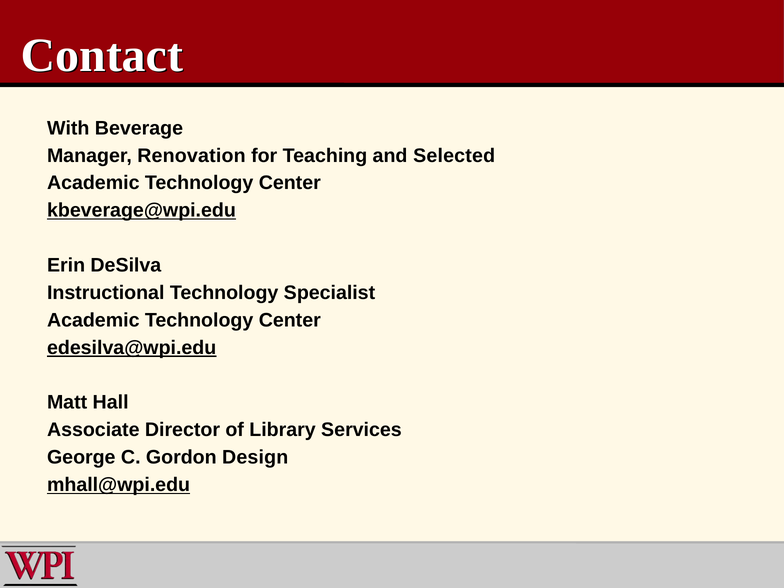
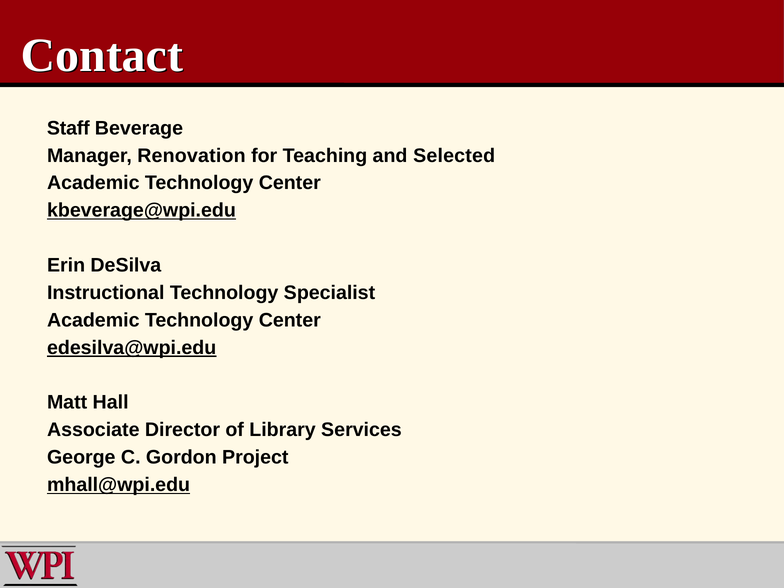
With: With -> Staff (68, 128)
Design: Design -> Project (255, 457)
